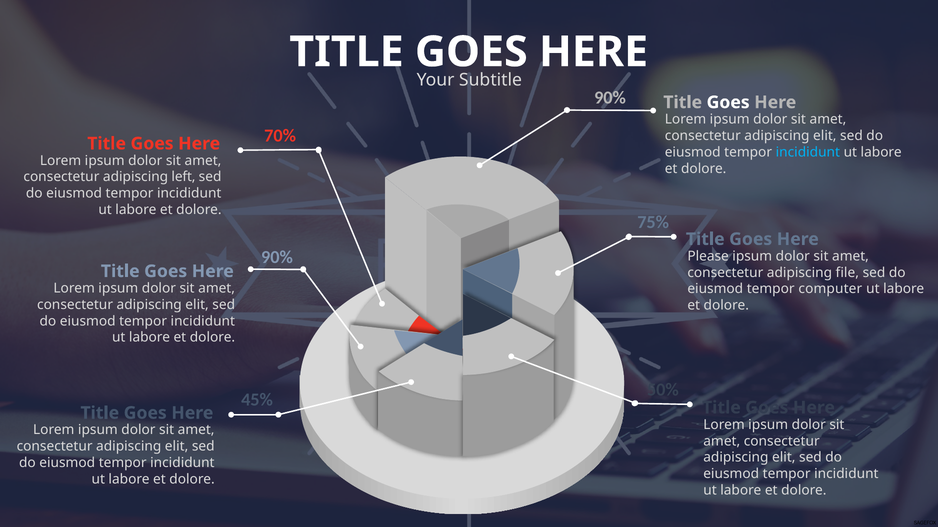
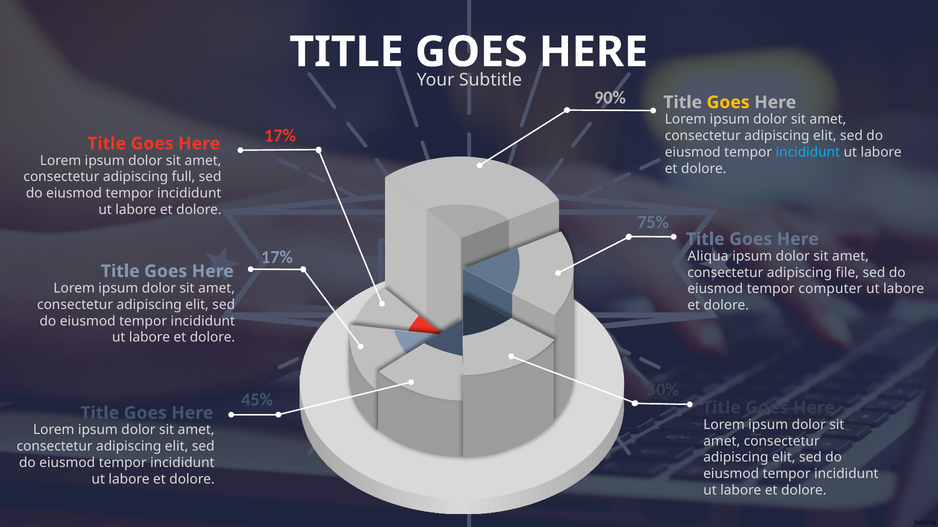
Goes colour: white -> yellow (728, 102)
70%: 70% -> 17% (280, 136)
left: left -> full (183, 177)
90%: 90% -> 17% (277, 258)
Please: Please -> Aliqua (708, 256)
